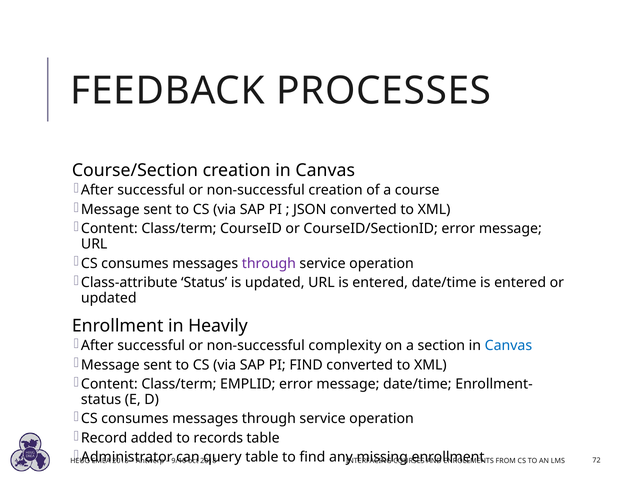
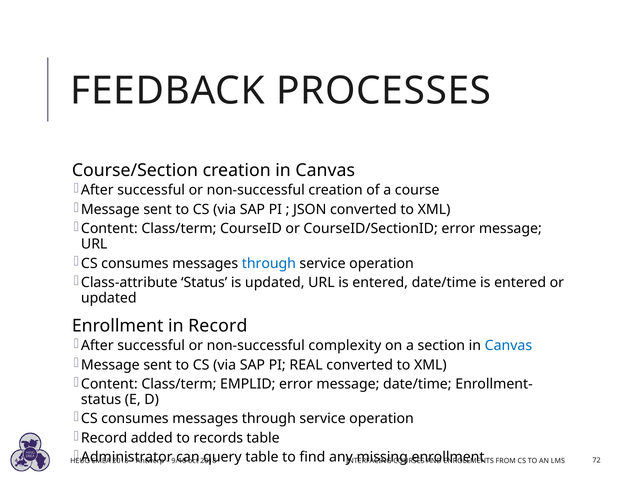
through colour: purple -> blue (269, 263)
in Heavily: Heavily -> Record (218, 326)
PI FIND: FIND -> REAL (306, 365)
